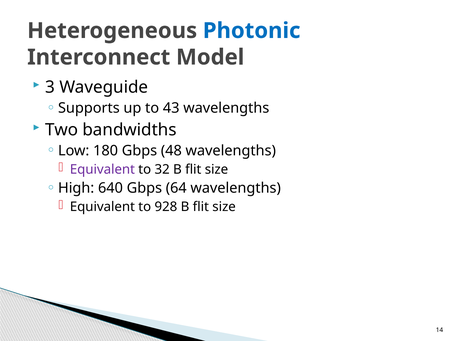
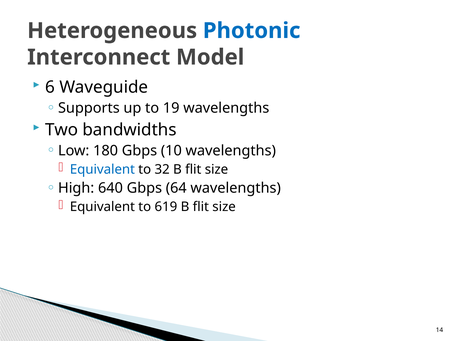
3: 3 -> 6 (50, 87)
43: 43 -> 19 (171, 108)
48: 48 -> 10 (171, 150)
Equivalent colour: purple -> blue (102, 169)
928: 928 -> 619 (166, 207)
